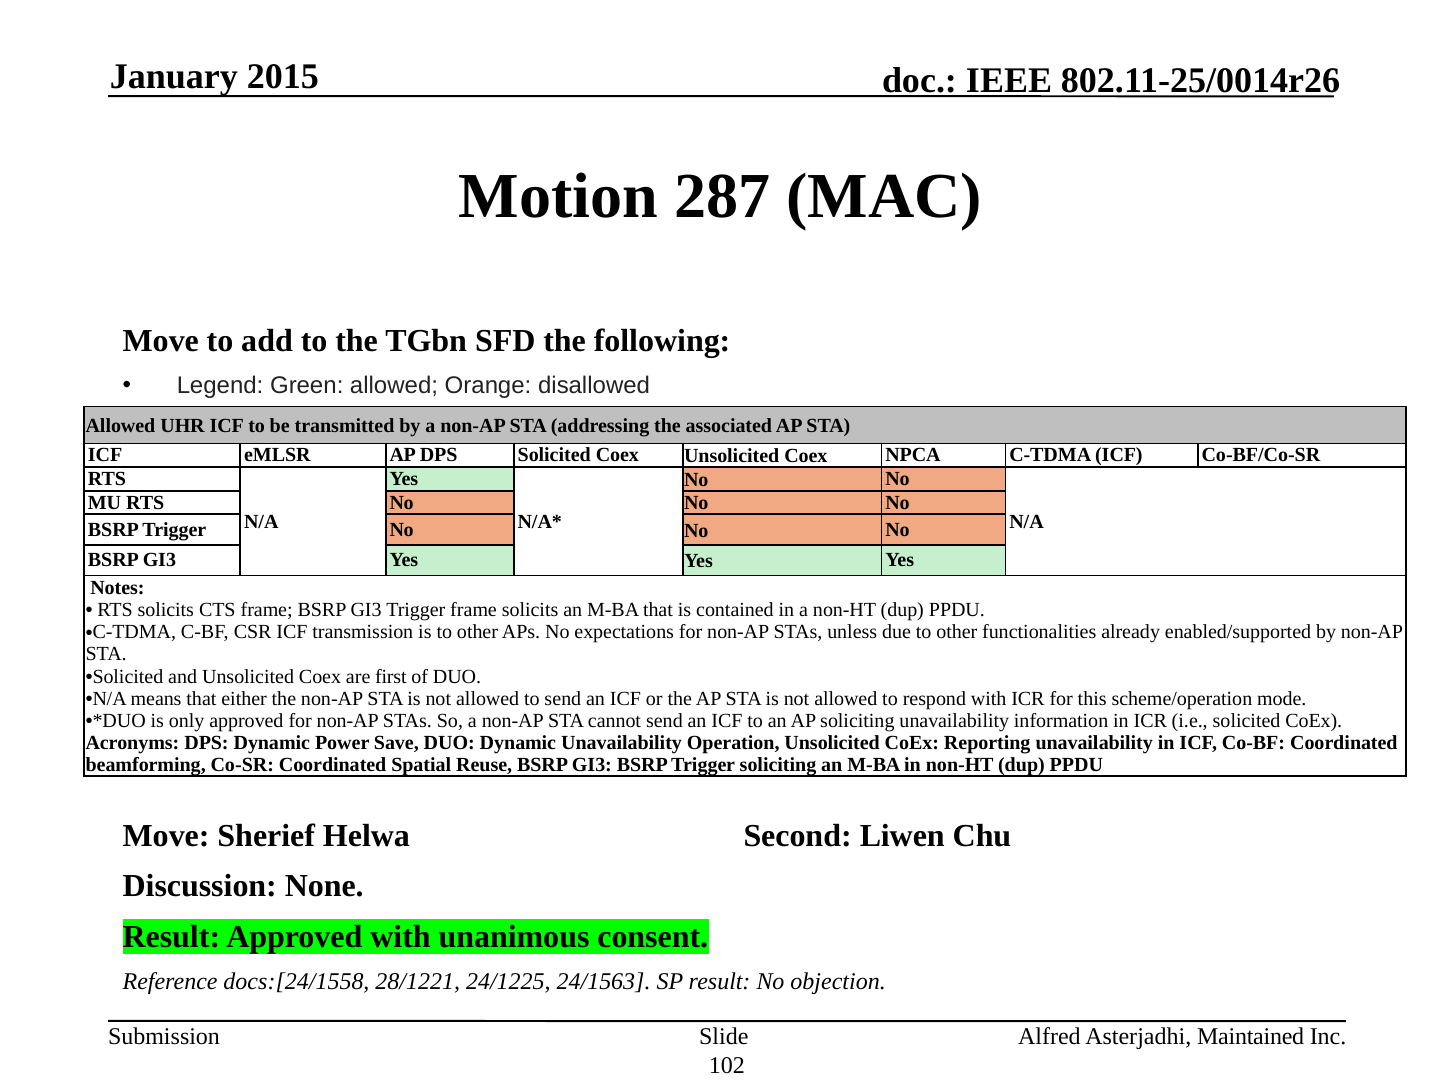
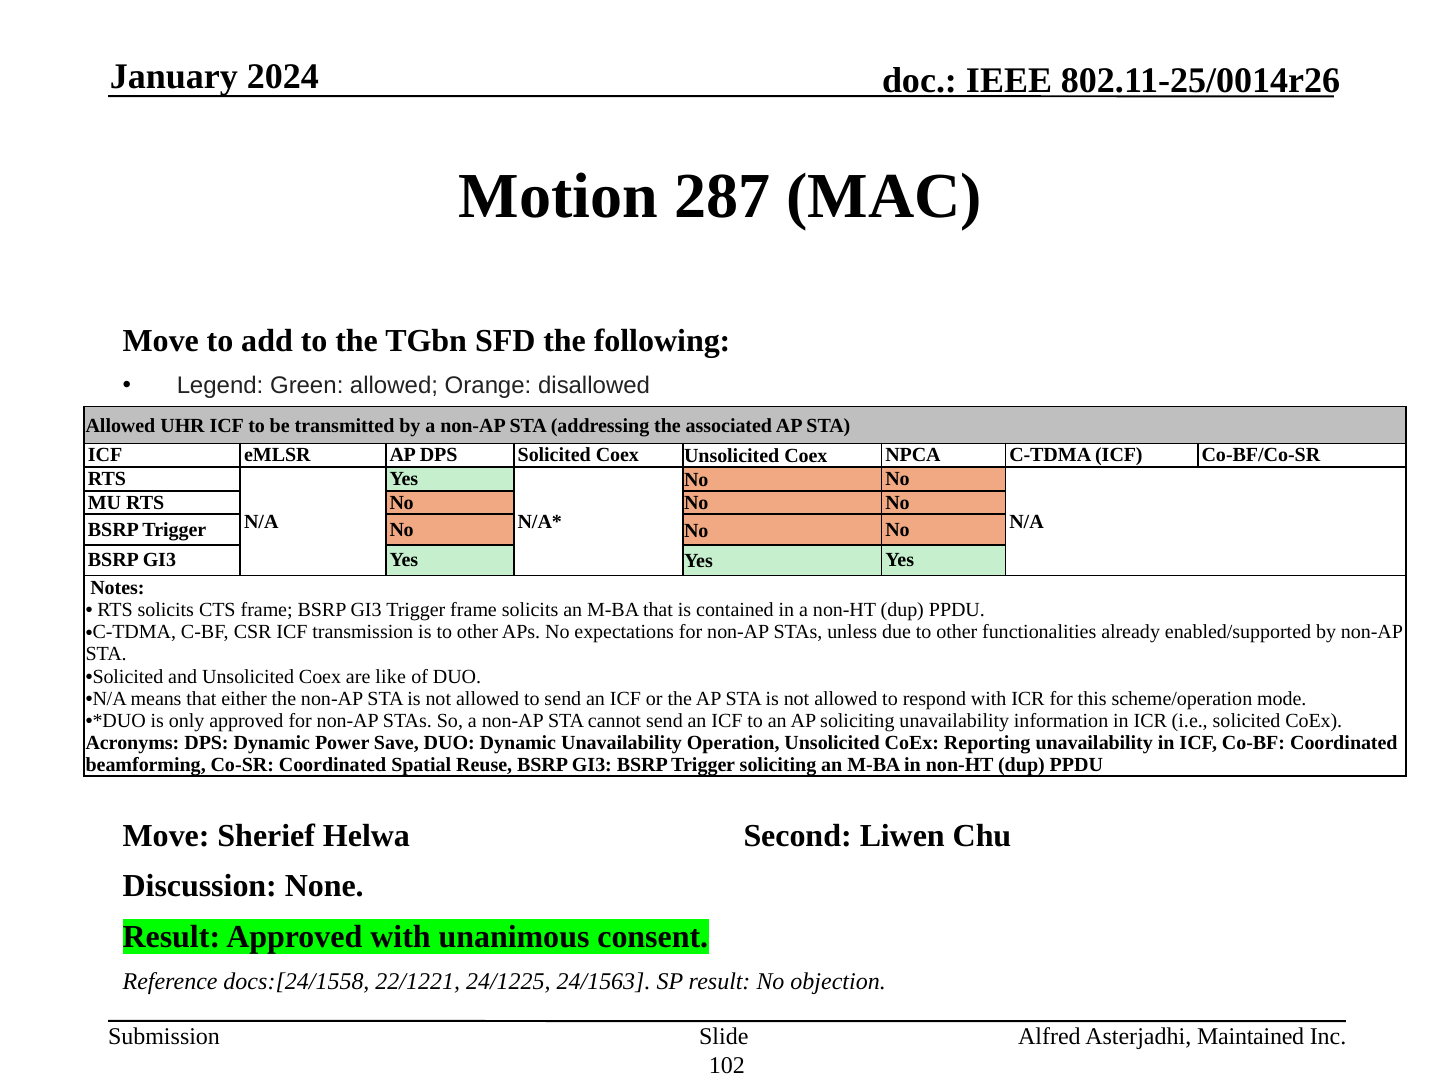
2015: 2015 -> 2024 (283, 76)
first: first -> like (391, 677)
28/1221: 28/1221 -> 22/1221 (418, 982)
